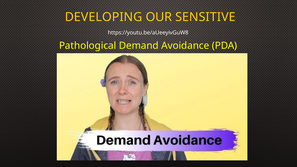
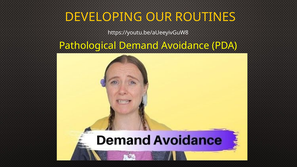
SENSITIVE: SENSITIVE -> ROUTINES (205, 17)
